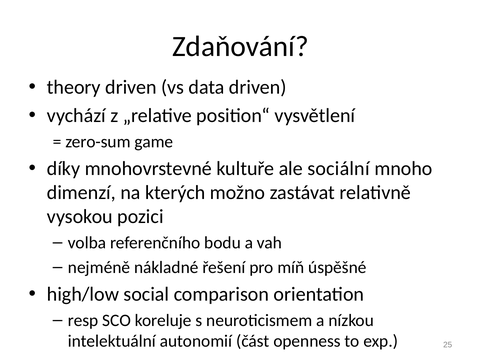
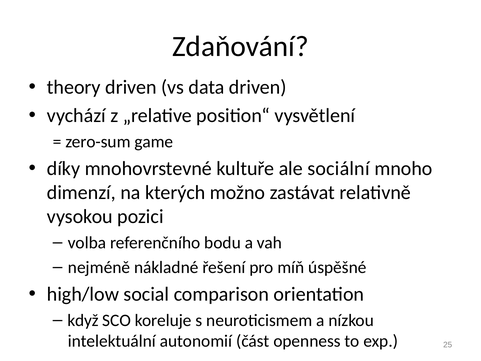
resp: resp -> když (83, 320)
